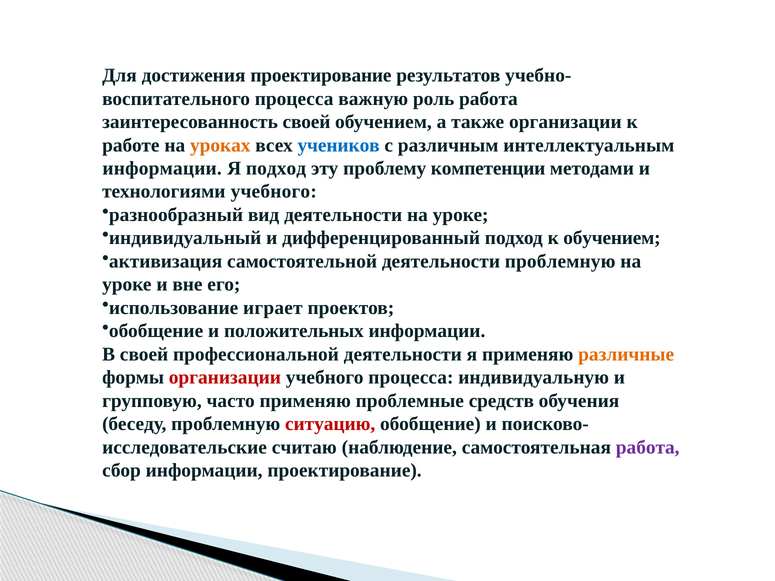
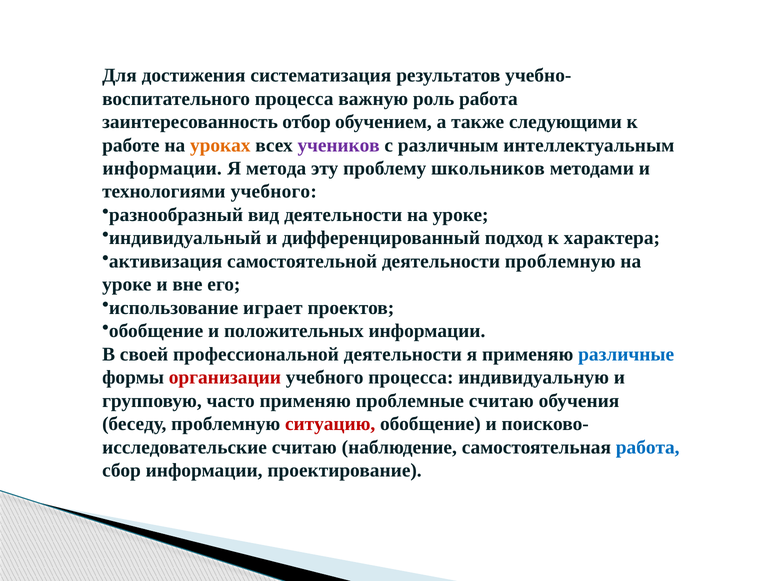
достижения проектирование: проектирование -> систематизация (321, 75)
заинтересованность своей: своей -> отбор (307, 122)
также организации: организации -> следующими (565, 122)
учеников colour: blue -> purple (339, 145)
Я подход: подход -> метода (276, 168)
компетенции: компетенции -> школьников (488, 168)
к обучением: обучением -> характера (612, 238)
различные colour: orange -> blue (626, 354)
проблемные средств: средств -> считаю (501, 401)
работа colour: purple -> blue (648, 447)
